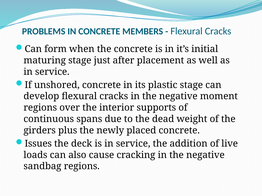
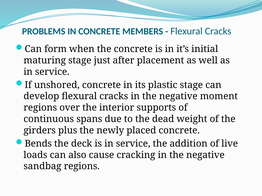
Issues: Issues -> Bends (38, 144)
